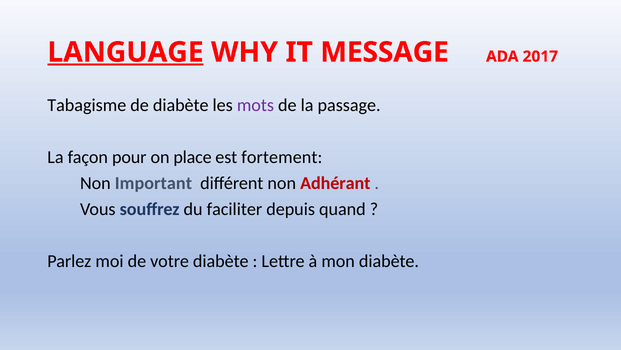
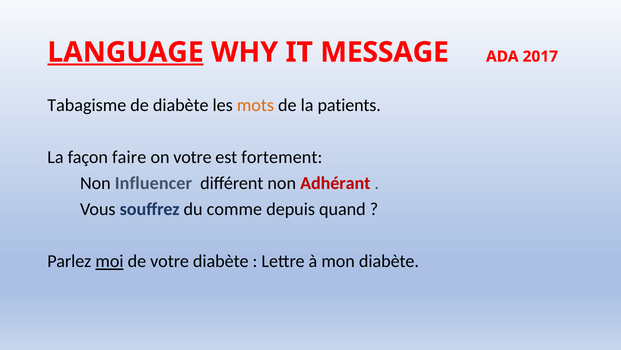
mots colour: purple -> orange (255, 105)
passage: passage -> patients (349, 105)
pour: pour -> faire (129, 157)
on place: place -> votre (193, 157)
Important: Important -> Influencer (153, 183)
faciliter: faciliter -> comme (234, 209)
moi underline: none -> present (110, 261)
